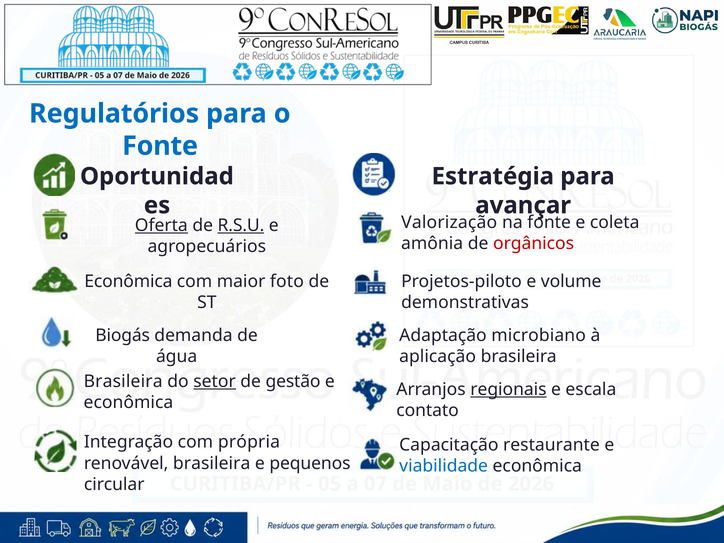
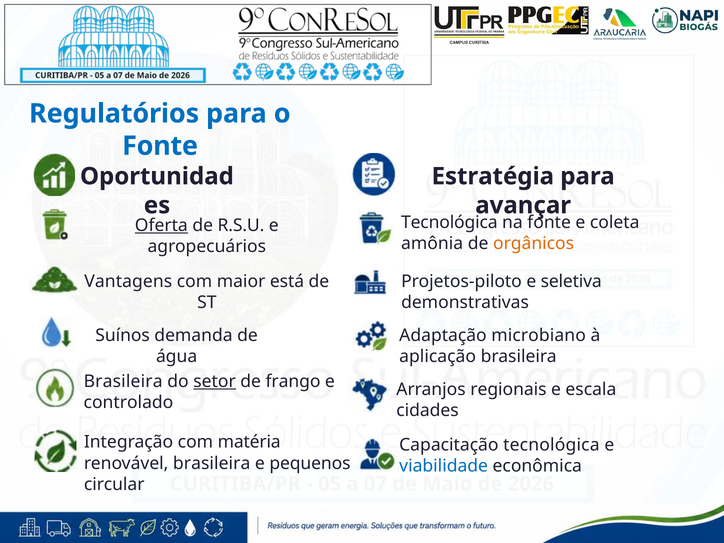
Valorização: Valorização -> Tecnológica (449, 222)
R.S.U underline: present -> none (241, 225)
orgânicos colour: red -> orange (534, 243)
Econômica: Econômica -> Vantagens (128, 281)
foto: foto -> está (287, 281)
volume: volume -> seletiva (571, 281)
Biogás: Biogás -> Suínos (123, 336)
gestão: gestão -> frango (293, 381)
regionais underline: present -> none (508, 389)
econômica: econômica -> controlado (128, 402)
contato: contato -> cidades (428, 410)
própria: própria -> matéria (249, 442)
Capacitação restaurante: restaurante -> tecnológica (551, 445)
